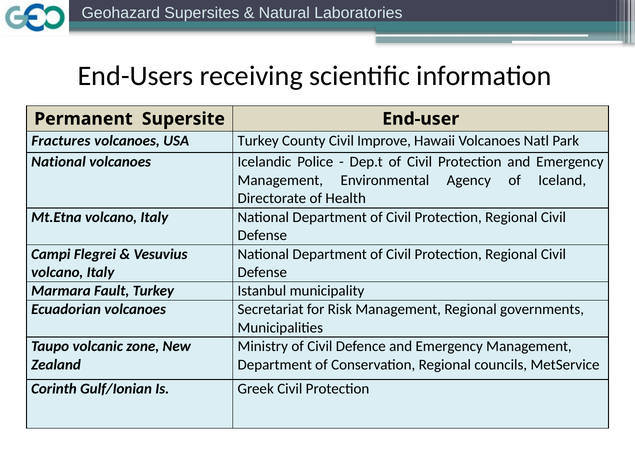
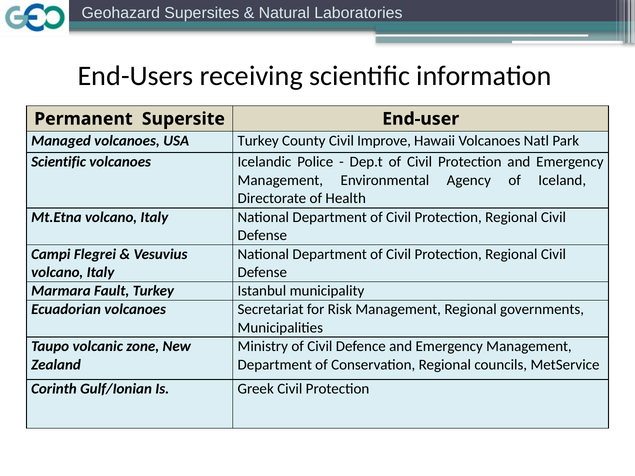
Fractures: Fractures -> Managed (61, 141)
National: National -> Scientific (59, 162)
